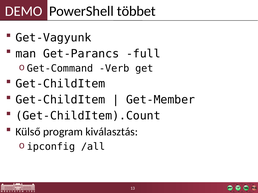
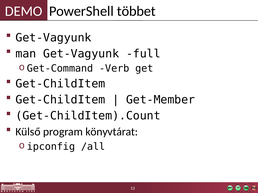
man Get-Parancs: Get-Parancs -> Get-Vagyunk (81, 54)
kiválasztás: kiválasztás -> könyvtárat (112, 132)
